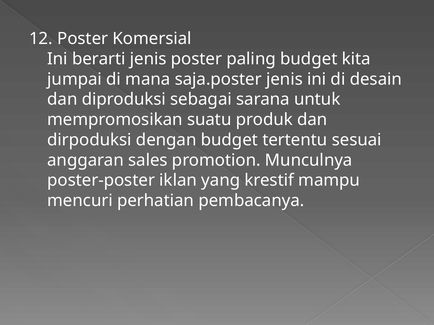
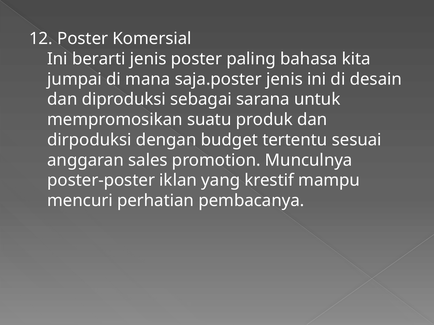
paling budget: budget -> bahasa (309, 59)
